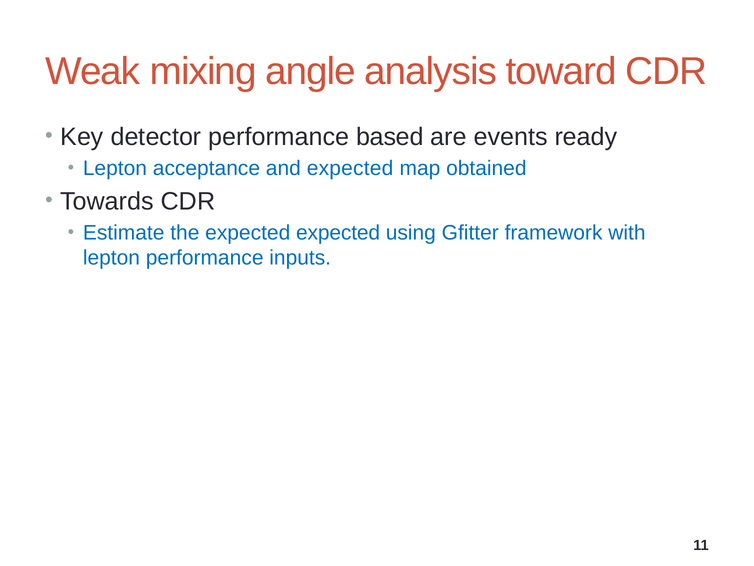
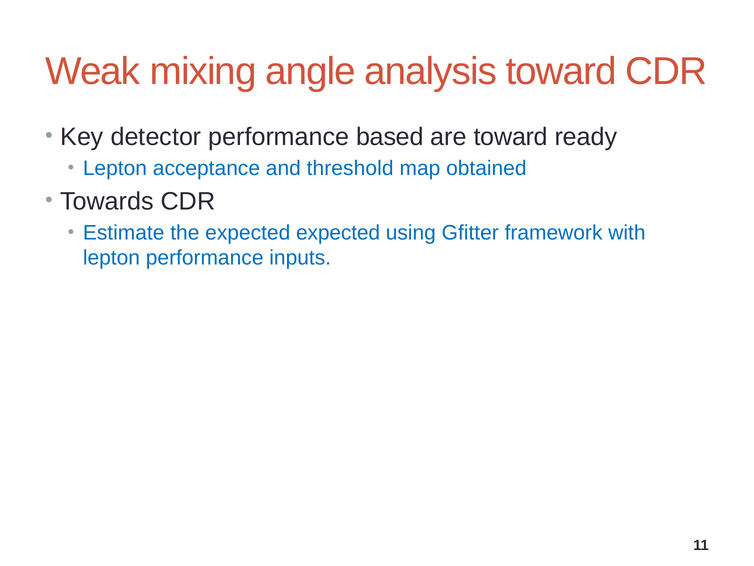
are events: events -> toward (511, 137)
and expected: expected -> threshold (350, 168)
